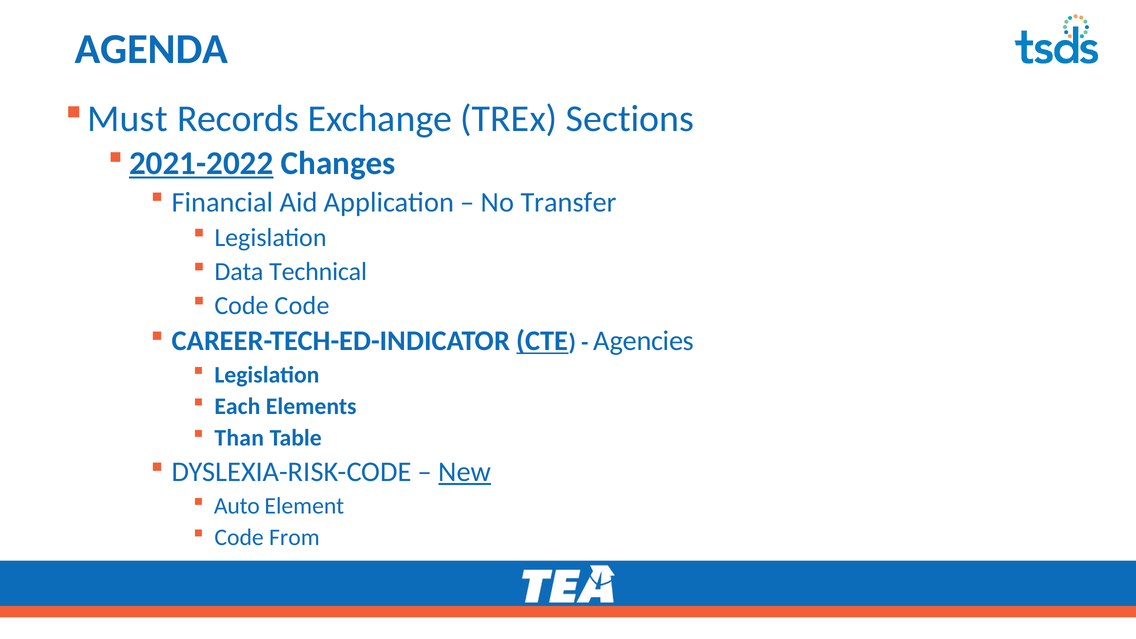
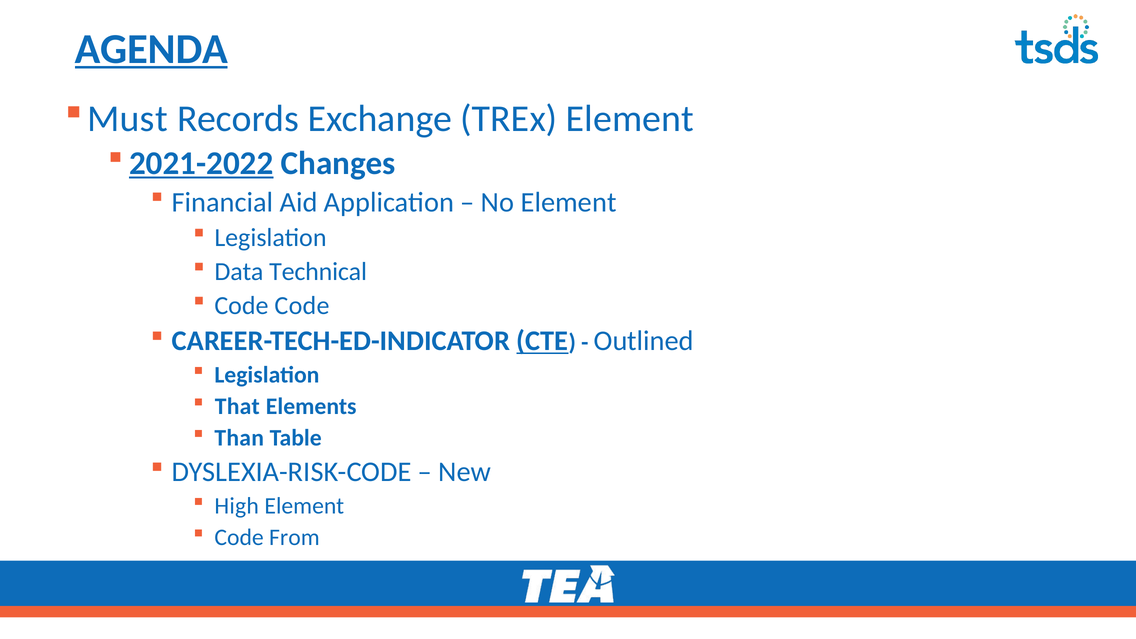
AGENDA underline: none -> present (151, 49)
TREx Sections: Sections -> Element (630, 119)
No Transfer: Transfer -> Element (569, 202)
Agencies: Agencies -> Outlined (644, 341)
Each: Each -> That (237, 406)
New underline: present -> none (465, 472)
Auto: Auto -> High (237, 506)
